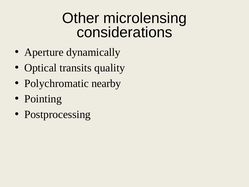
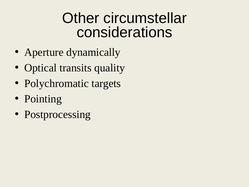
microlensing: microlensing -> circumstellar (145, 18)
nearby: nearby -> targets (106, 83)
